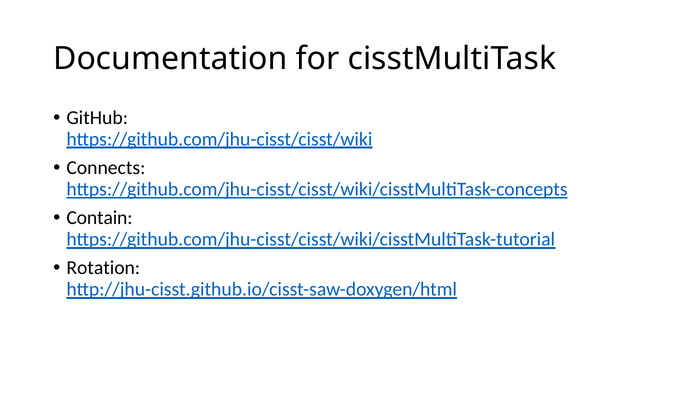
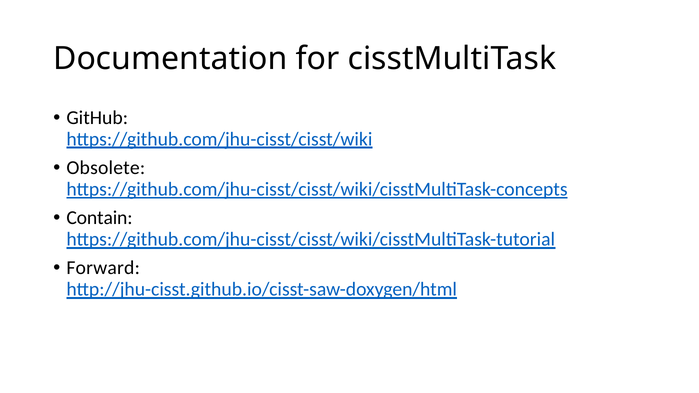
Connects: Connects -> Obsolete (106, 168)
Rotation: Rotation -> Forward (103, 268)
